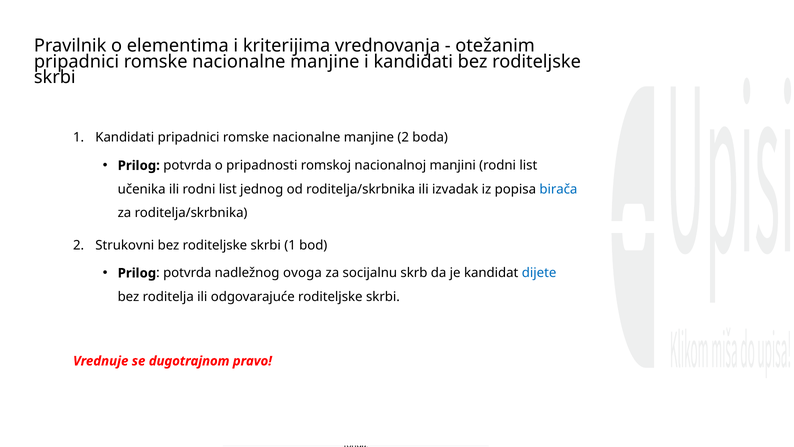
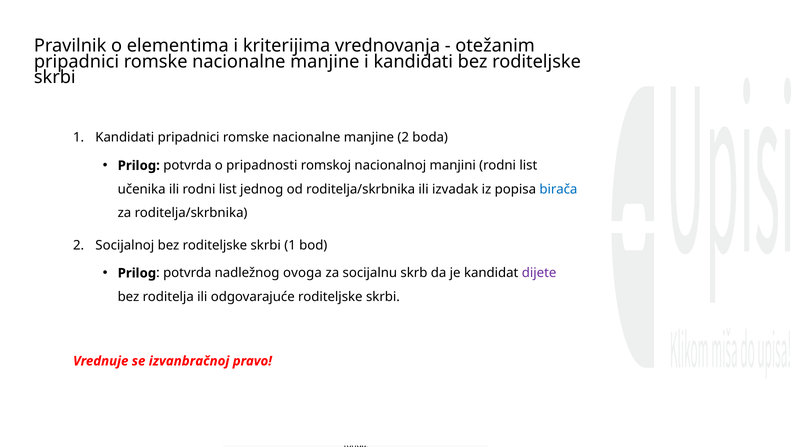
Strukovni: Strukovni -> Socijalnoj (125, 245)
dijete colour: blue -> purple (539, 273)
dugotrajnom: dugotrajnom -> izvanbračnoj (189, 361)
